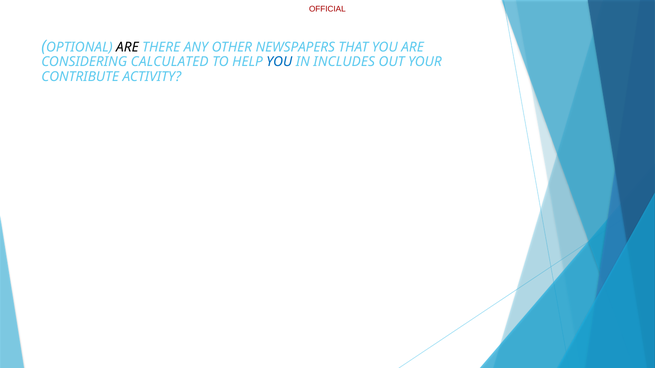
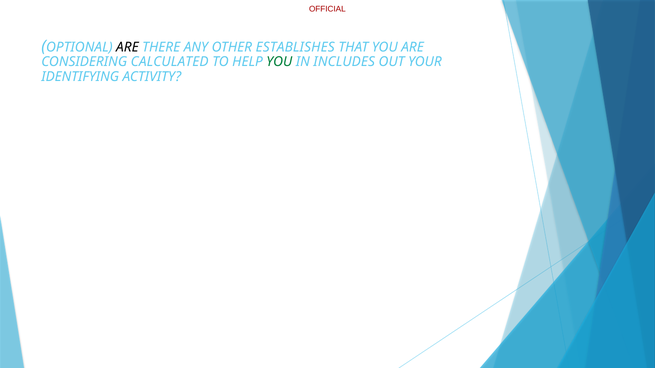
NEWSPAPERS: NEWSPAPERS -> ESTABLISHES (295, 47)
YOU colour: blue -> green (279, 62)
CONTRIBUTE: CONTRIBUTE -> IDENTIFYING (80, 77)
